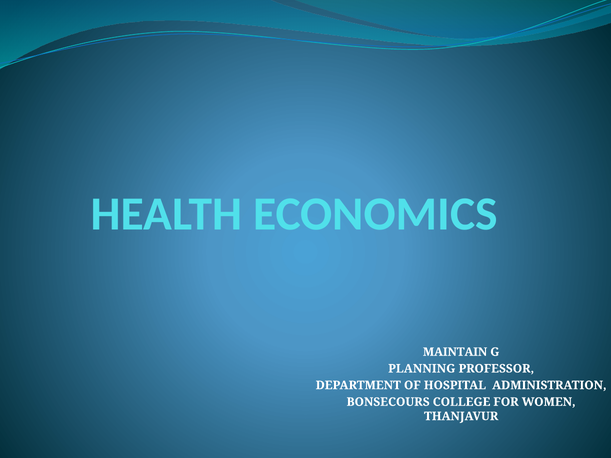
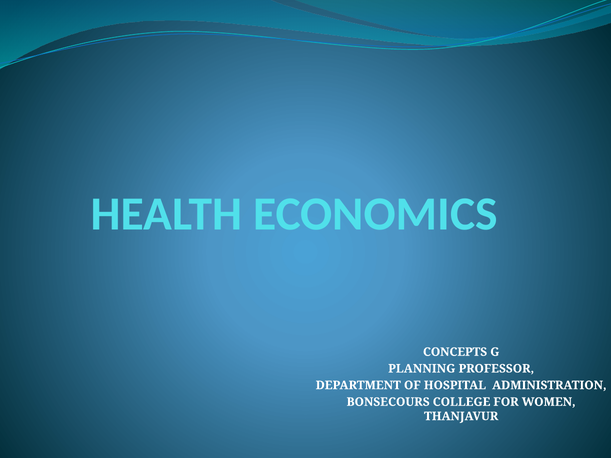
MAINTAIN: MAINTAIN -> CONCEPTS (455, 352)
